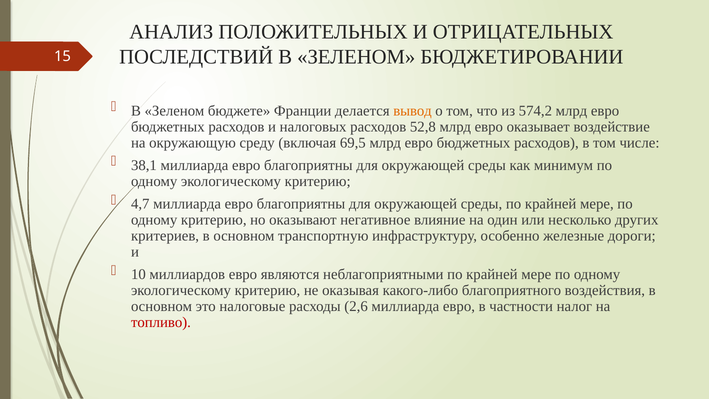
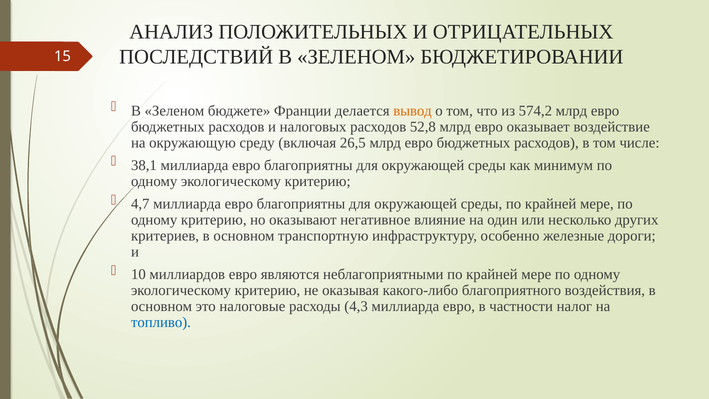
69,5: 69,5 -> 26,5 (353, 143)
2,6: 2,6 -> 4,3 (356, 306)
топливо colour: red -> blue (161, 322)
